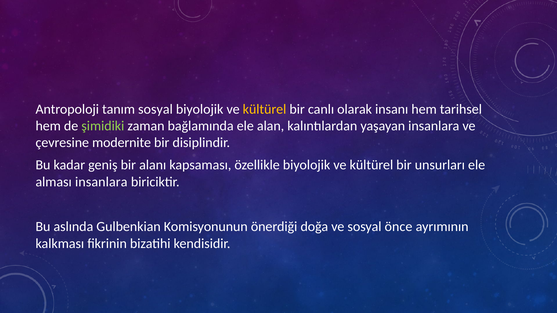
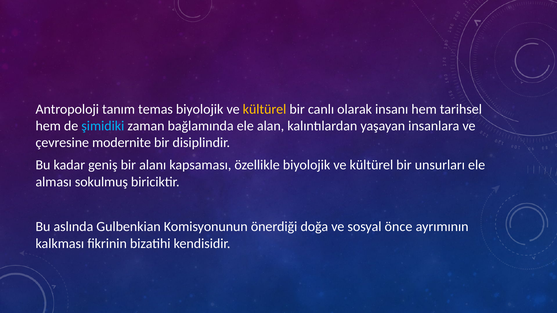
tanım sosyal: sosyal -> temas (155, 109)
şimidiki colour: light green -> light blue (103, 126)
alması insanlara: insanlara -> sokulmuş (101, 182)
